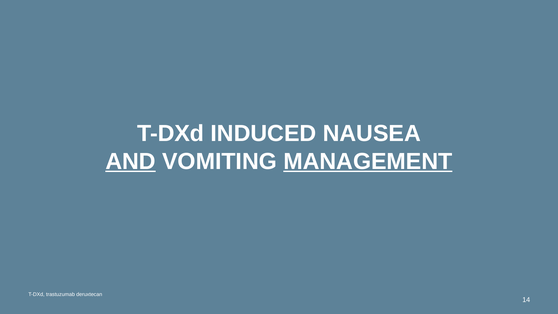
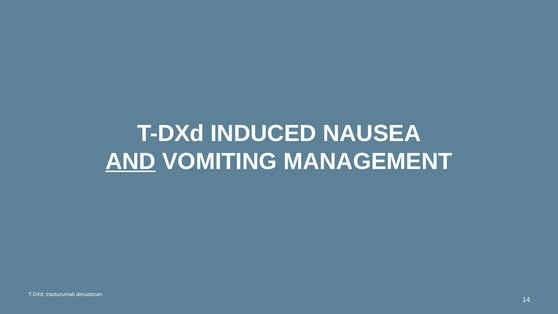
MANAGEMENT underline: present -> none (368, 161)
